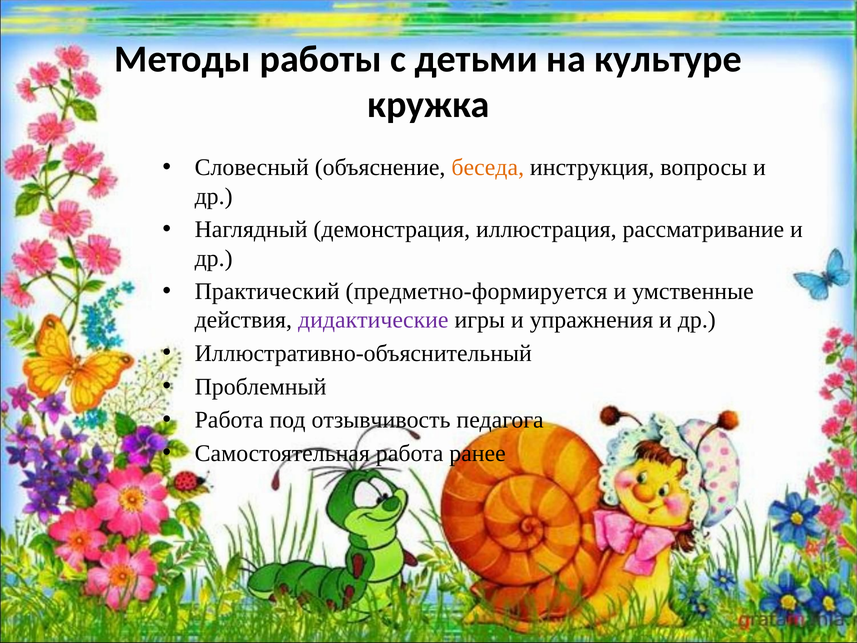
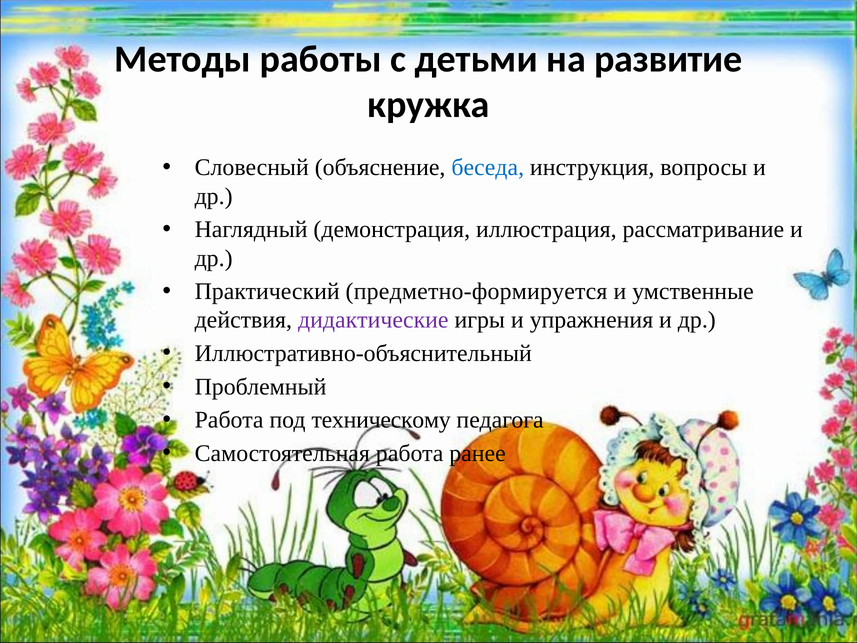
культуре: культуре -> развитие (668, 59)
беседа colour: orange -> blue (488, 168)
отзывчивость: отзывчивость -> техническому (381, 420)
